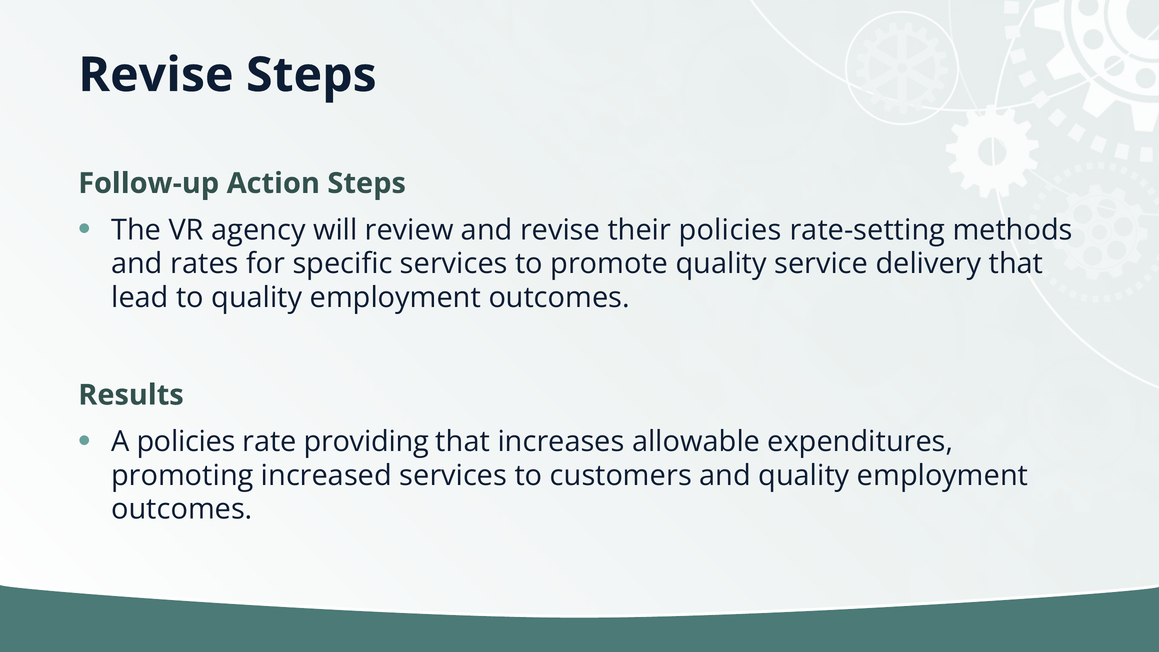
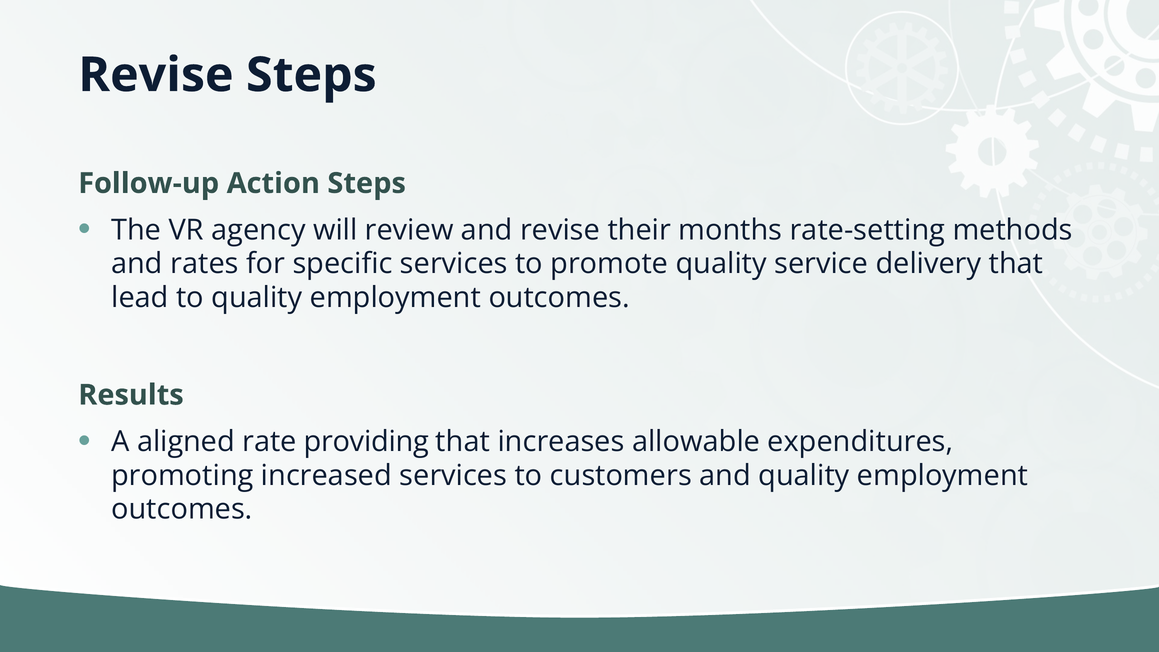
their policies: policies -> months (730, 230)
A policies: policies -> aligned (186, 442)
